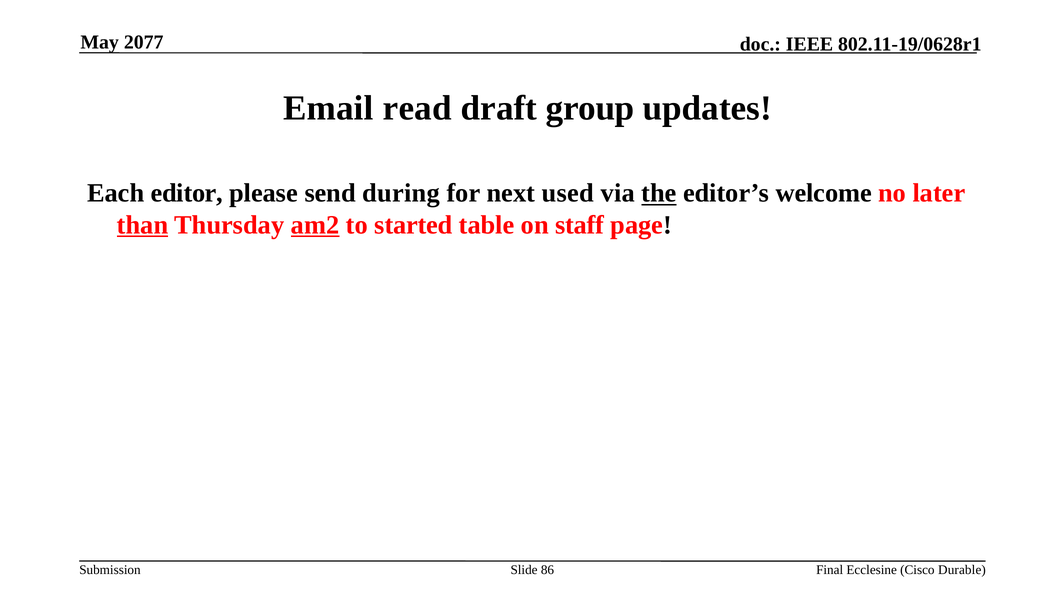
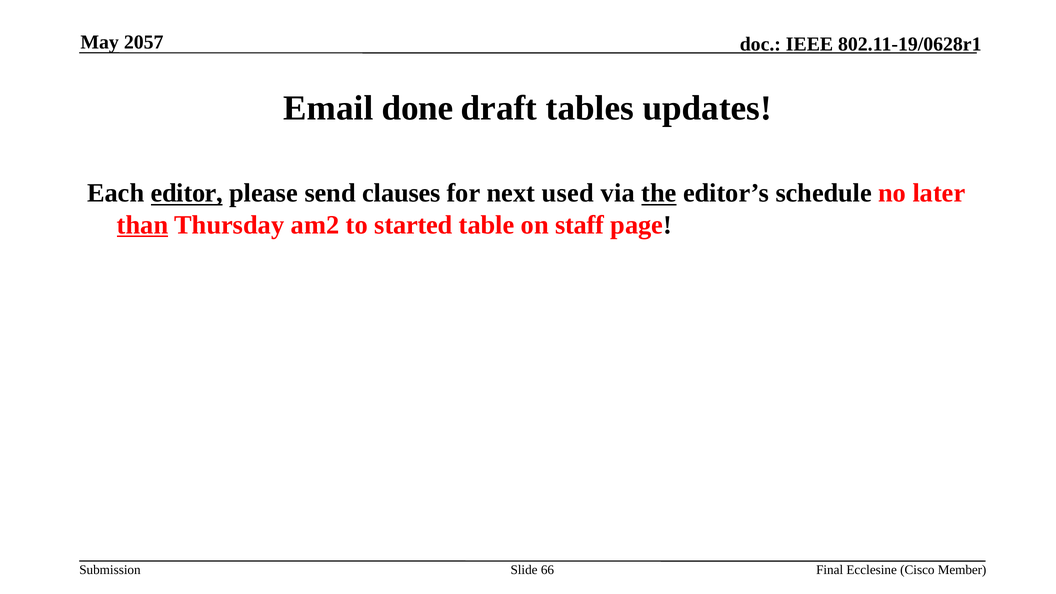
2077: 2077 -> 2057 (144, 42)
read: read -> done (418, 108)
group: group -> tables (590, 108)
editor underline: none -> present (187, 193)
during: during -> clauses (401, 193)
welcome: welcome -> schedule (824, 193)
am2 underline: present -> none (315, 225)
86: 86 -> 66 (547, 570)
Durable: Durable -> Member (962, 570)
